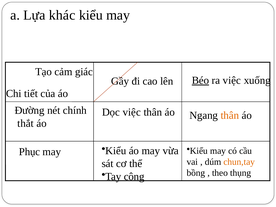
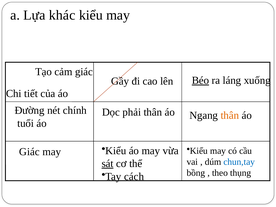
ra việc: việc -> láng (232, 80)
Dọc việc: việc -> phải (132, 112)
thắt: thắt -> tuổi (26, 123)
Phục: Phục -> Giác (29, 152)
chun,tay colour: orange -> blue (239, 162)
sát underline: none -> present (108, 164)
công: công -> cách (134, 176)
